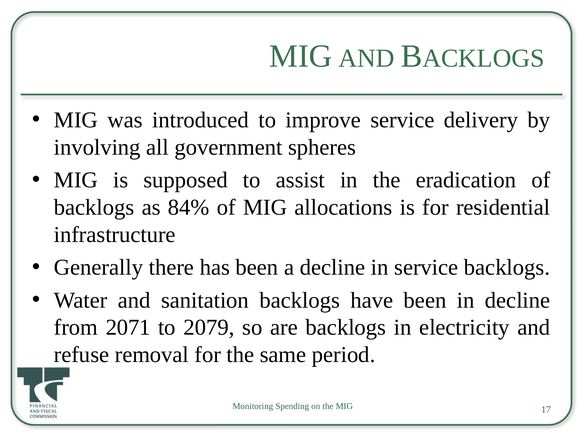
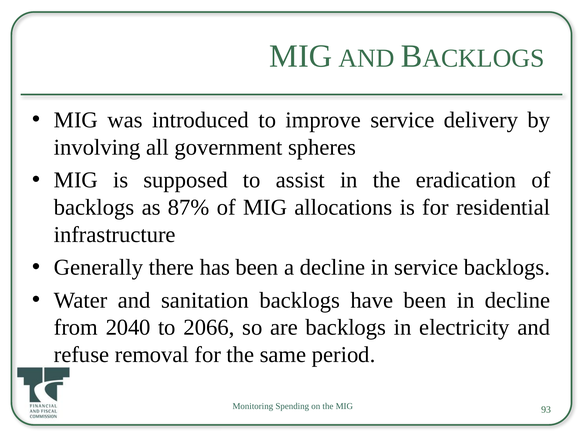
84%: 84% -> 87% (189, 207)
2071: 2071 -> 2040 (128, 328)
2079: 2079 -> 2066 (209, 328)
17: 17 -> 93 (546, 410)
